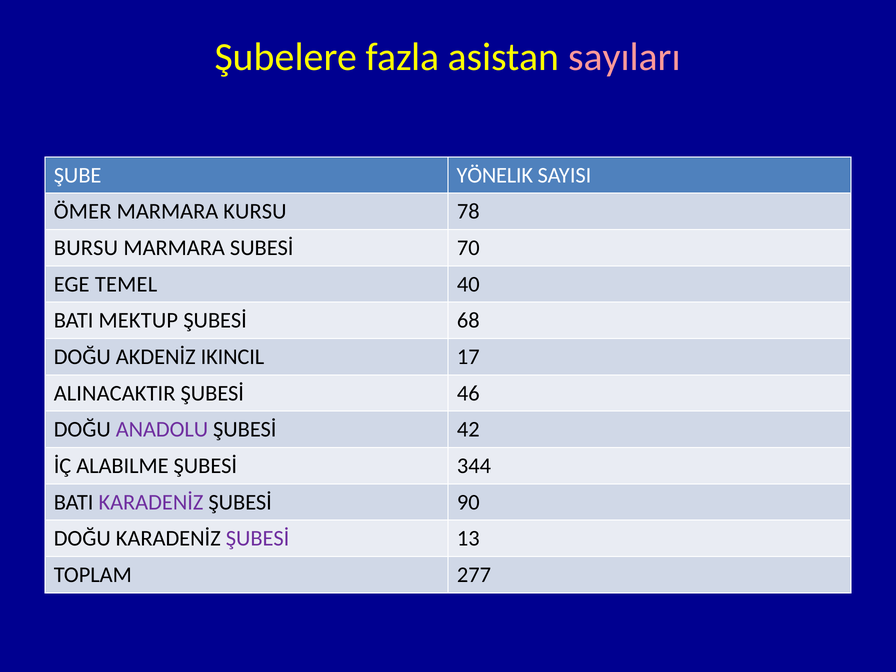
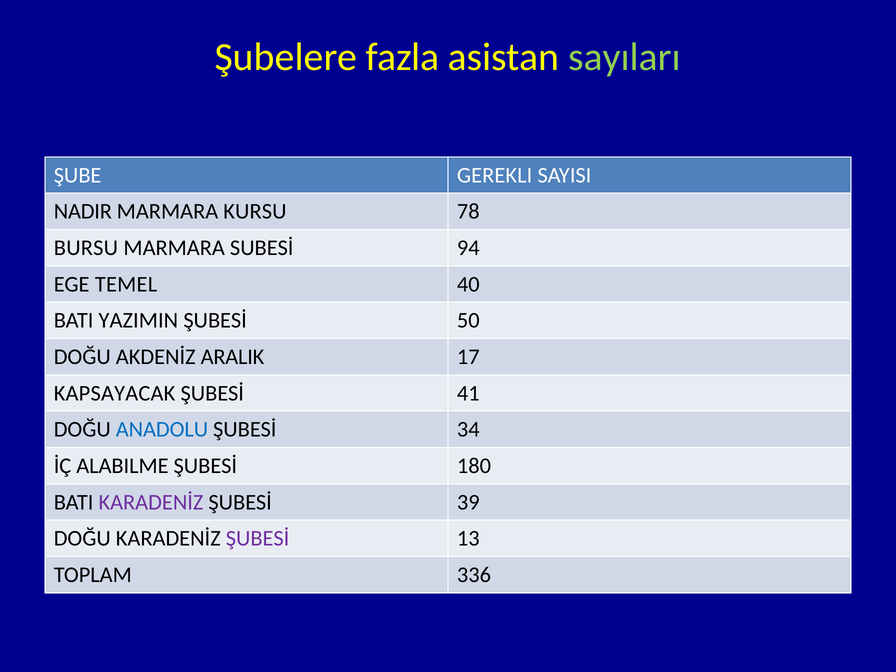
sayıları colour: pink -> light green (625, 57)
YÖNELIK: YÖNELIK -> GEREKLI (495, 175)
ÖMER: ÖMER -> NADIR (83, 212)
70: 70 -> 94 (468, 248)
MEKTUP: MEKTUP -> YAZIMIN (138, 321)
68: 68 -> 50 (468, 321)
IKINCIL: IKINCIL -> ARALIK (233, 357)
ALINACAKTIR: ALINACAKTIR -> KAPSAYACAK (115, 393)
46: 46 -> 41 (468, 393)
ANADOLU colour: purple -> blue (162, 430)
42: 42 -> 34 (468, 430)
344: 344 -> 180 (474, 466)
90: 90 -> 39 (468, 502)
277: 277 -> 336 (474, 575)
